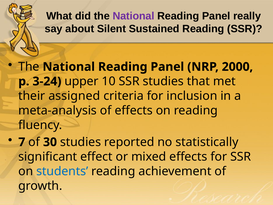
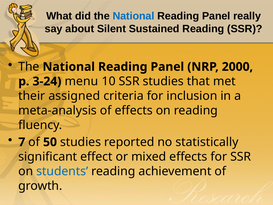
National colour: purple -> blue (134, 16)
upper: upper -> menu (81, 81)
30: 30 -> 50 (50, 142)
